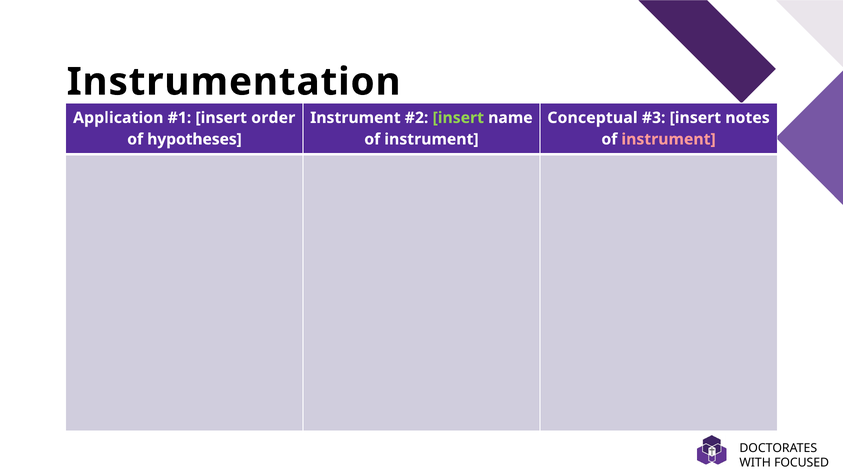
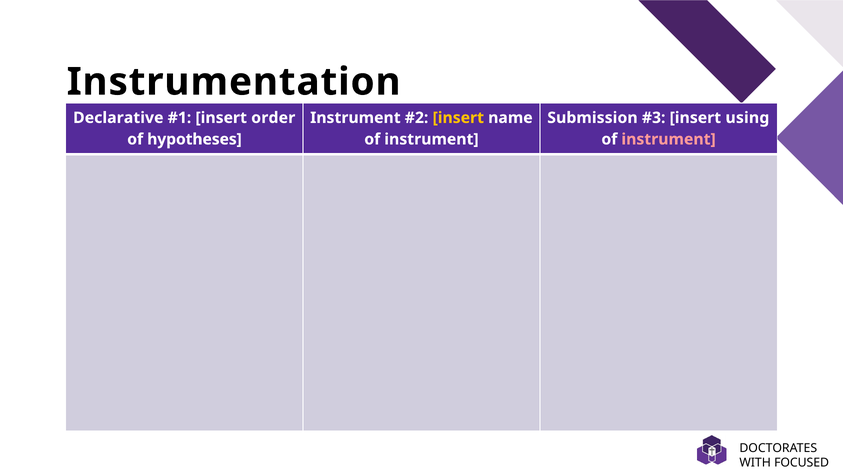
Application: Application -> Declarative (118, 118)
insert colour: light green -> yellow (458, 118)
Conceptual: Conceptual -> Submission (592, 118)
notes: notes -> using (747, 118)
